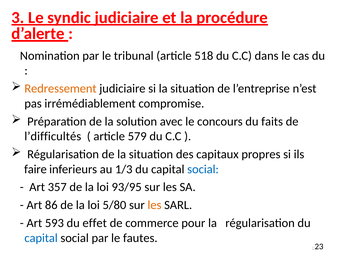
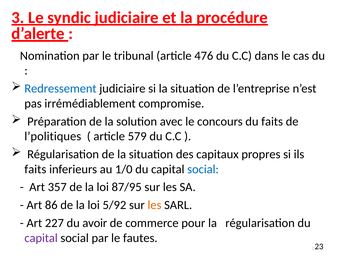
518: 518 -> 476 (204, 56)
Redressement colour: orange -> blue (60, 89)
l’difficultés: l’difficultés -> l’politiques (53, 136)
faire: faire -> faits (35, 169)
1/3: 1/3 -> 1/0 (124, 169)
93/95: 93/95 -> 87/95 (127, 187)
5/80: 5/80 -> 5/92 (114, 205)
593: 593 -> 227 (54, 223)
effet: effet -> avoir (95, 223)
capital colour: blue -> purple (41, 238)
